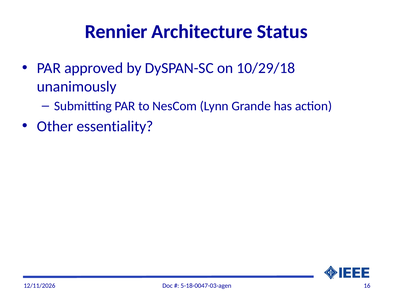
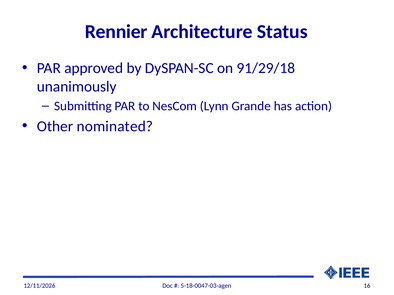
10/29/18: 10/29/18 -> 91/29/18 (266, 68)
essentiality: essentiality -> nominated (115, 126)
